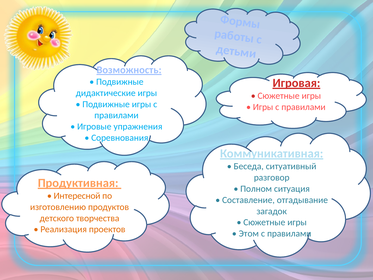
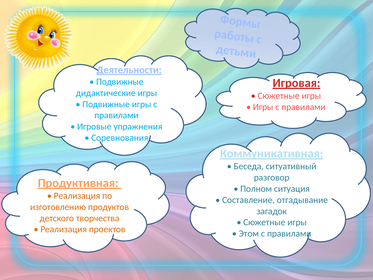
Возможность: Возможность -> Деятельности (129, 70)
Интересной: Интересной -> Реализация (77, 196)
